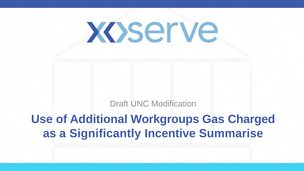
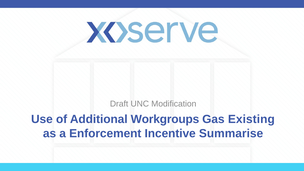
Charged: Charged -> Existing (251, 119)
Significantly: Significantly -> Enforcement (105, 134)
